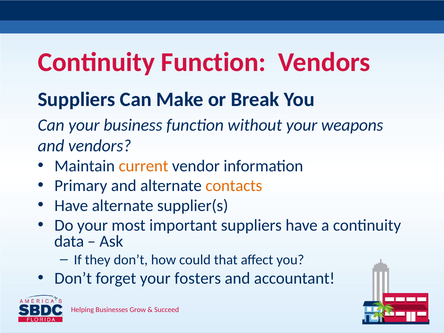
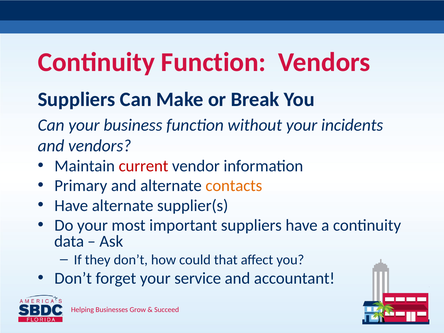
weapons: weapons -> incidents (352, 125)
current colour: orange -> red (144, 166)
fosters: fosters -> service (198, 278)
